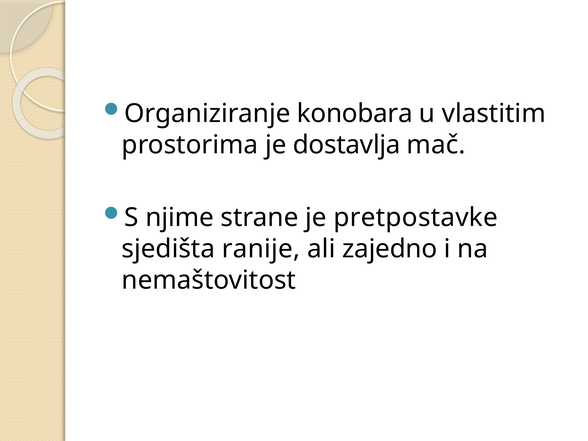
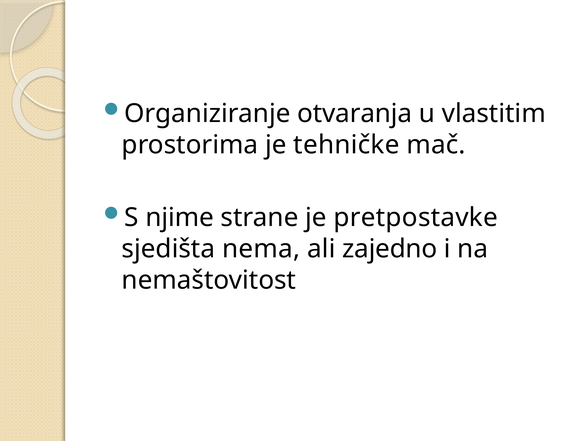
konobara: konobara -> otvaranja (355, 114)
dostavlja: dostavlja -> tehničke (346, 145)
ranije: ranije -> nema (261, 249)
